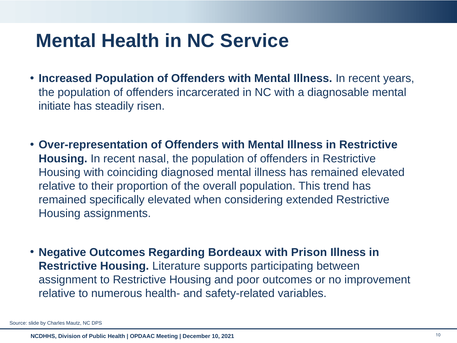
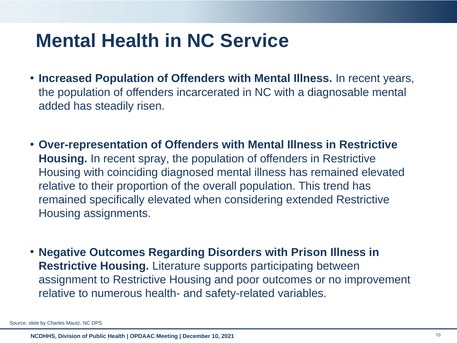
initiate: initiate -> added (54, 106)
nasal: nasal -> spray (154, 158)
Bordeaux: Bordeaux -> Disorders (235, 252)
